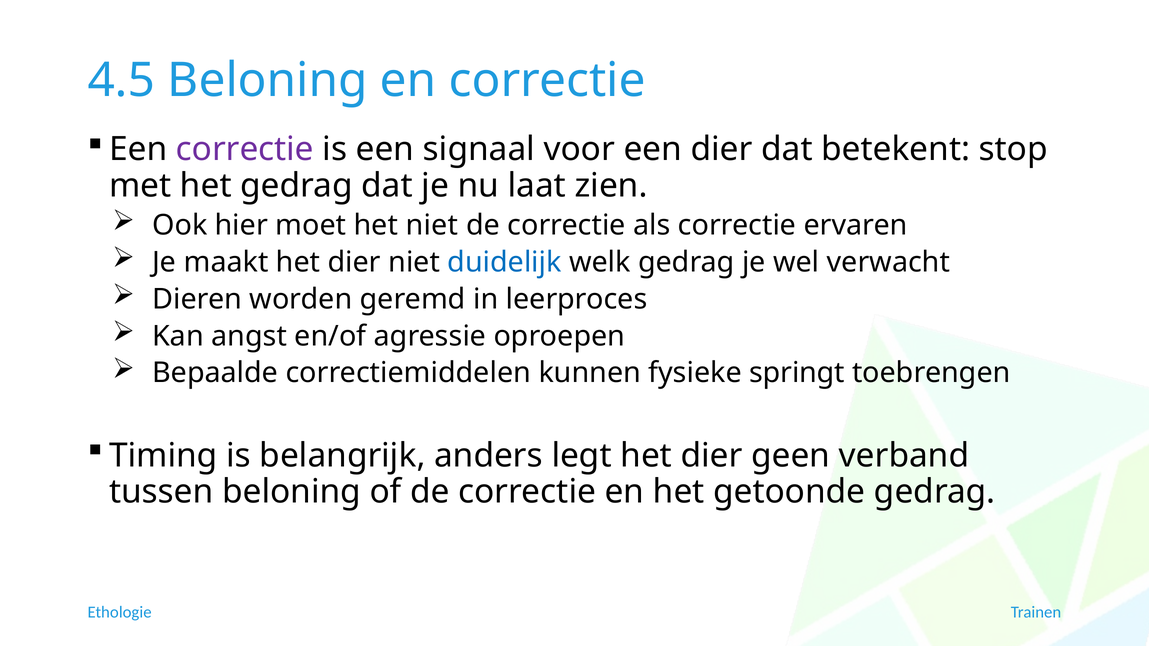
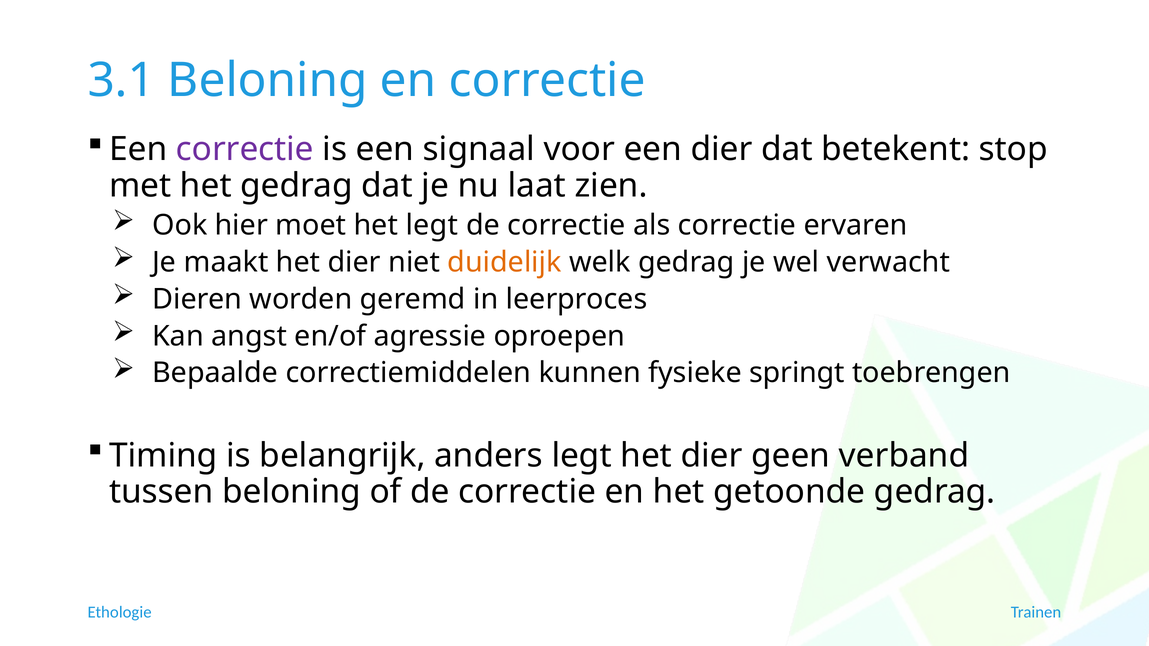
4.5: 4.5 -> 3.1 (121, 80)
het niet: niet -> legt (432, 225)
duidelijk colour: blue -> orange (505, 262)
